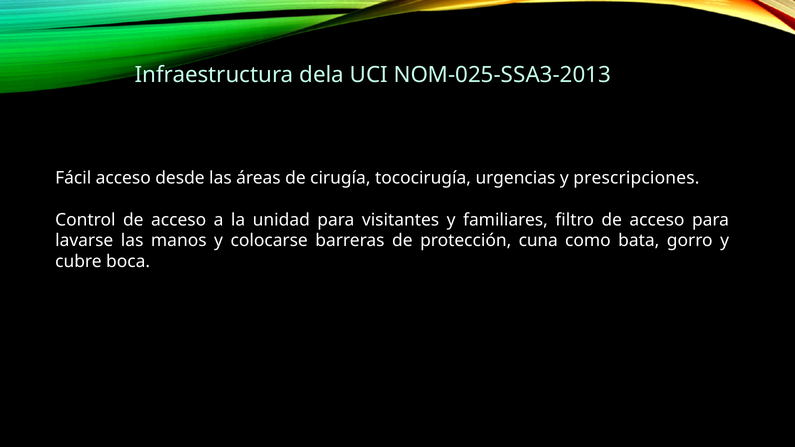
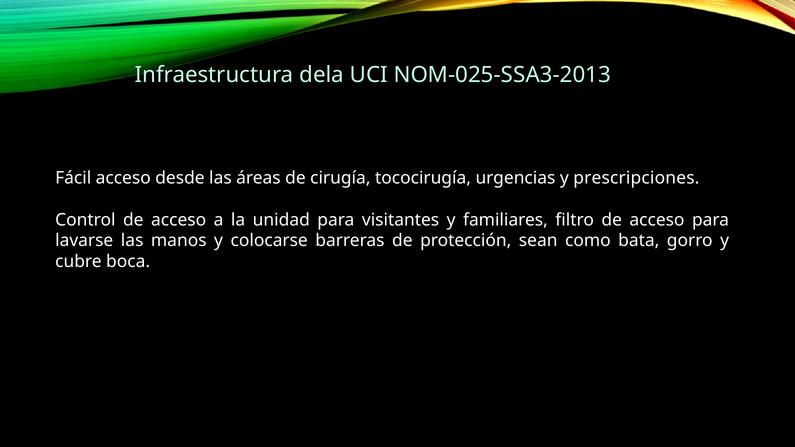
cuna: cuna -> sean (538, 241)
